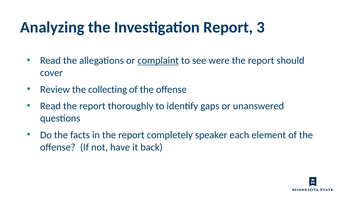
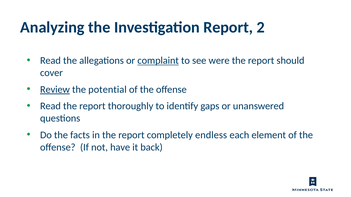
3: 3 -> 2 (261, 27)
Review underline: none -> present (55, 90)
collecting: collecting -> potential (107, 90)
speaker: speaker -> endless (211, 135)
